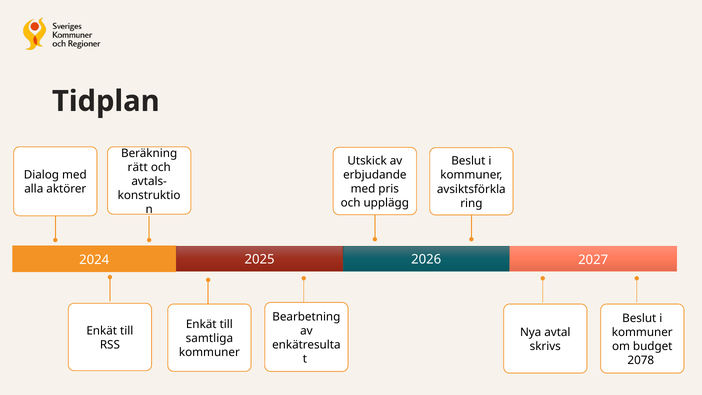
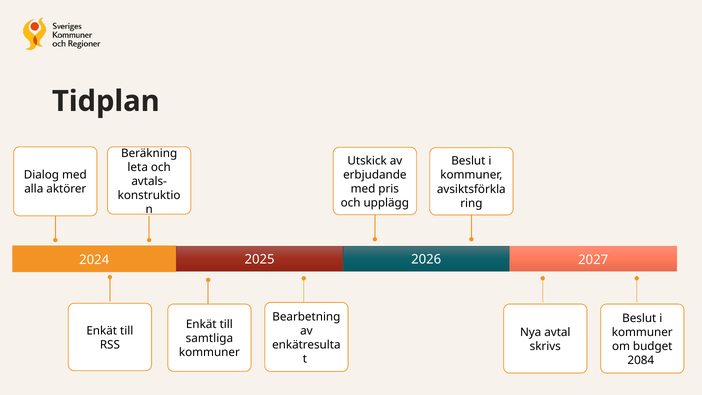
rätt: rätt -> leta (138, 167)
2078: 2078 -> 2084 (641, 360)
